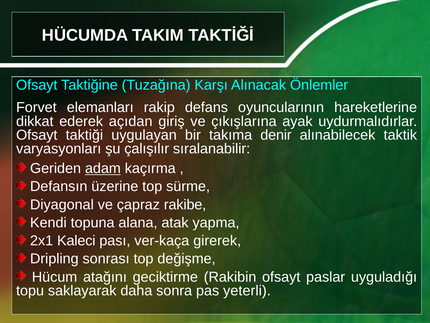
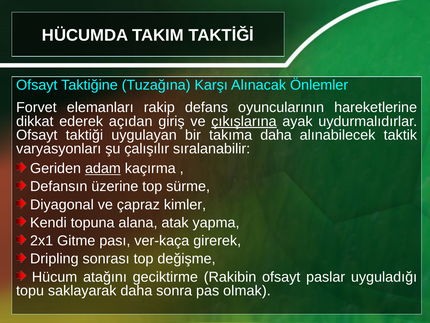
çıkışlarına underline: none -> present (244, 121)
takıma denir: denir -> daha (276, 135)
rakibe: rakibe -> kimler (185, 204)
Kaleci: Kaleci -> Gitme (76, 240)
yeterli: yeterli -> olmak (247, 290)
